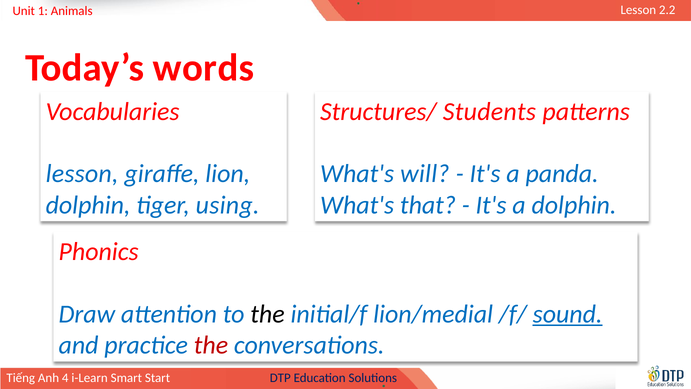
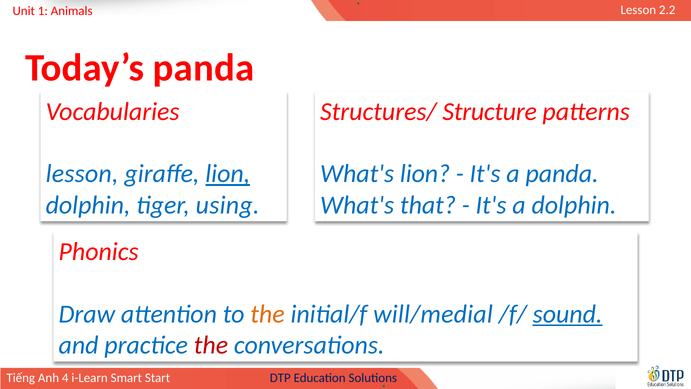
Today’s words: words -> panda (204, 68)
Students: Students -> Structure (490, 112)
lion underline: none -> present (228, 174)
What's will: will -> lion (425, 174)
the colour: black -> orange (267, 314)
lion/medial: lion/medial -> will/medial (433, 314)
